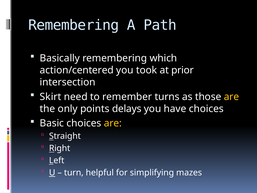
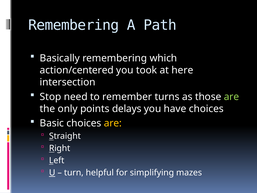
prior: prior -> here (182, 70)
Skirt: Skirt -> Stop (51, 97)
are colour: yellow -> light green (231, 97)
